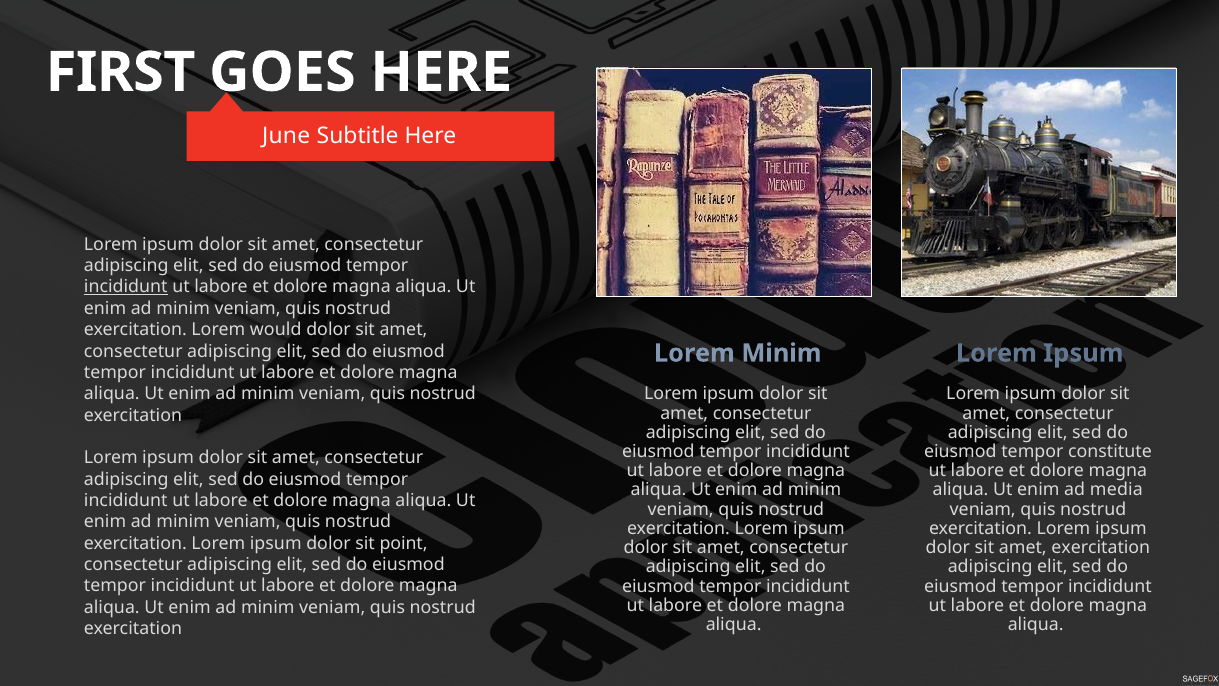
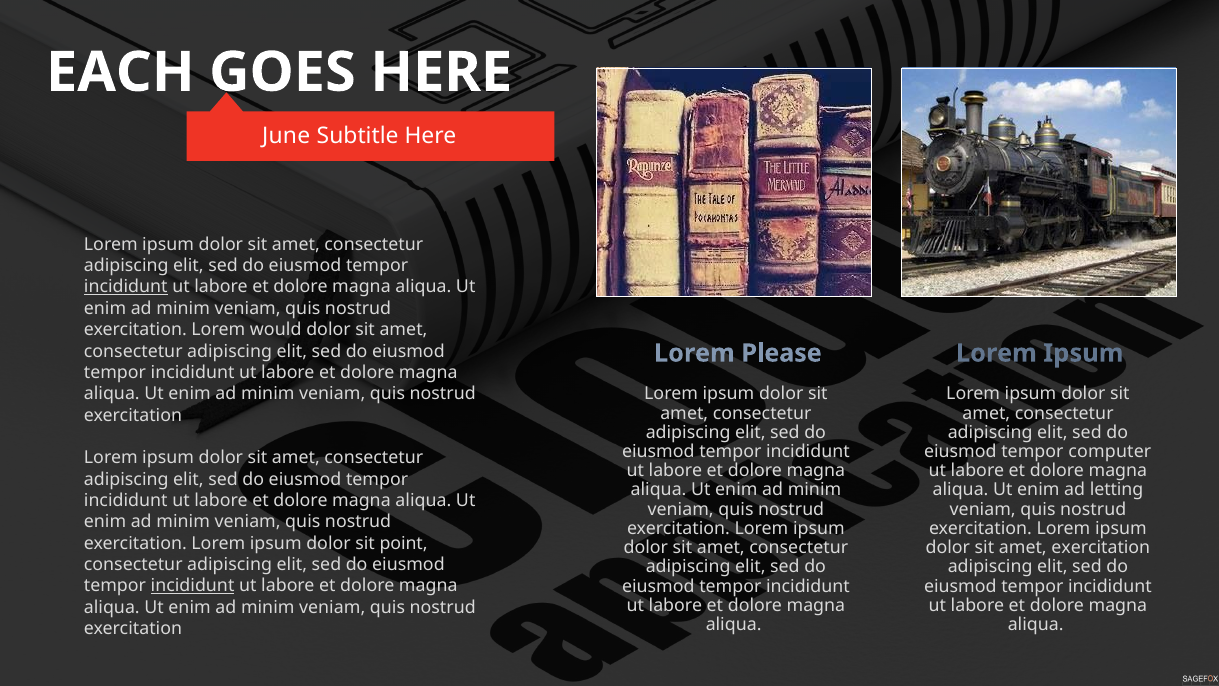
FIRST: FIRST -> EACH (120, 72)
Lorem Minim: Minim -> Please (782, 353)
constitute: constitute -> computer (1110, 451)
media: media -> letting (1117, 490)
incididunt underline: none -> present (193, 586)
